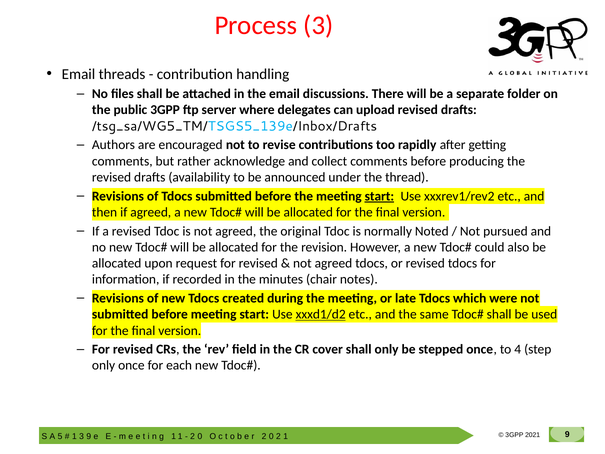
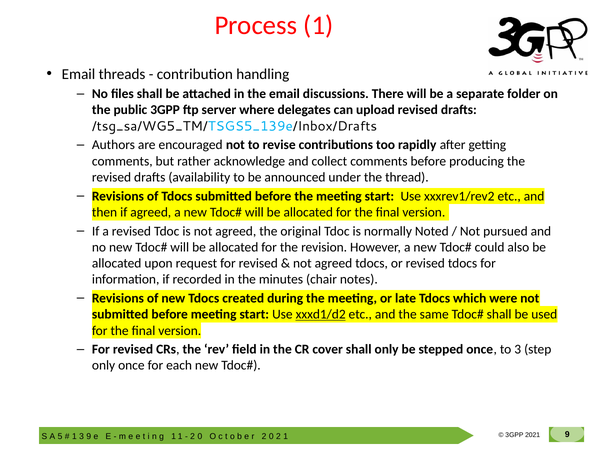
Process 3: 3 -> 1 (318, 26)
start underline: present -> none (379, 196)
to 4: 4 -> 3 (518, 349)
